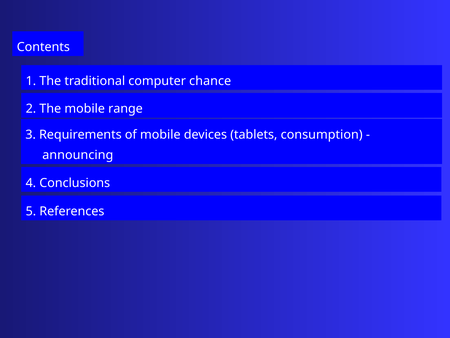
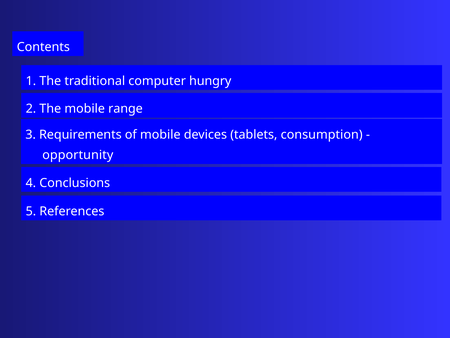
chance: chance -> hungry (210, 81)
announcing: announcing -> opportunity (78, 155)
